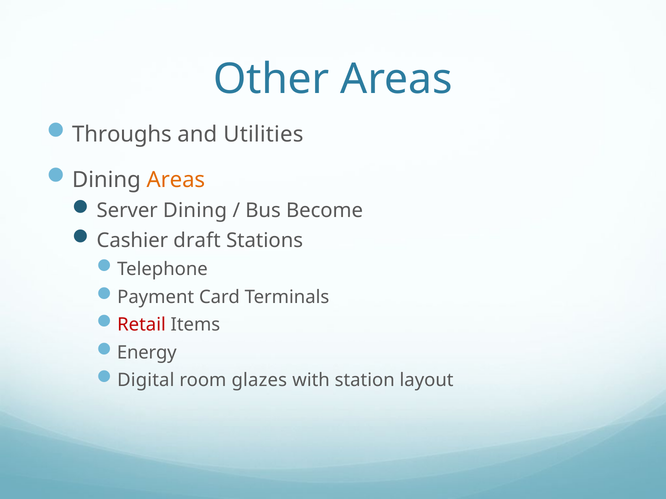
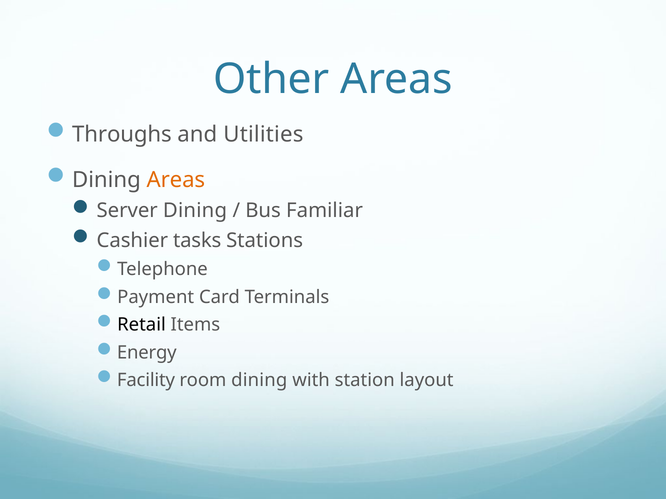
Become: Become -> Familiar (325, 211)
draft: draft -> tasks (197, 241)
Retail colour: red -> black (142, 325)
Digital: Digital -> Facility (146, 381)
room glazes: glazes -> dining (259, 381)
